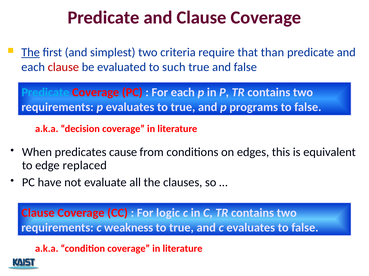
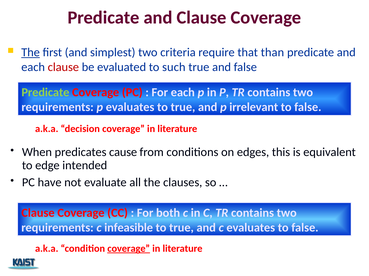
Predicate colour: light blue -> light green (45, 93)
programs: programs -> irrelevant (254, 107)
replaced: replaced -> intended (85, 166)
logic: logic -> both (168, 213)
weakness: weakness -> infeasible (129, 228)
coverage underline: none -> present (129, 249)
